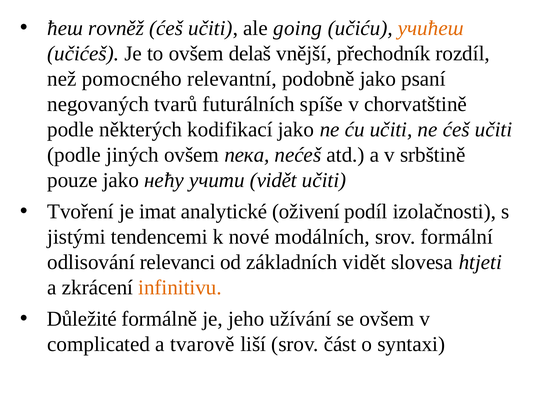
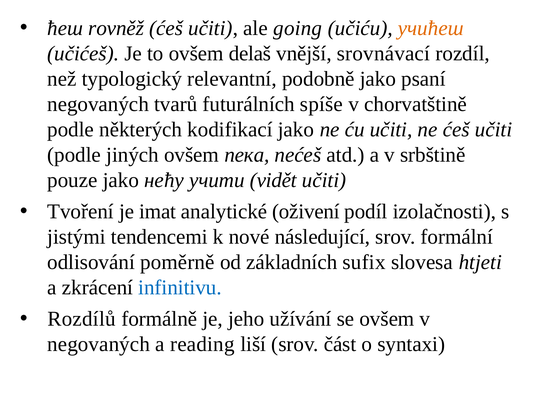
přechodník: přechodník -> srovnávací (383, 53)
pomocného: pomocného -> typologický (132, 79)
modálních: modálních -> následující (322, 237)
relevanci: relevanci -> poměrně (177, 262)
základních vidět: vidět -> sufix (364, 262)
infinitivu colour: orange -> blue (180, 287)
Důležité: Důležité -> Rozdílů (82, 319)
complicated: complicated -> negovaných (99, 344)
tvarově: tvarově -> reading (202, 344)
